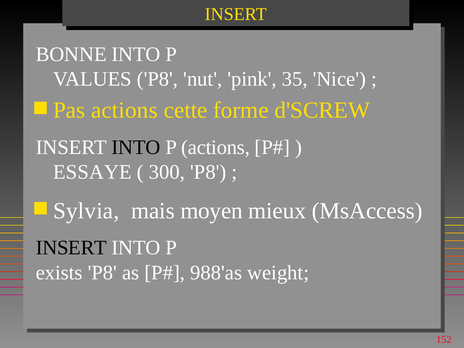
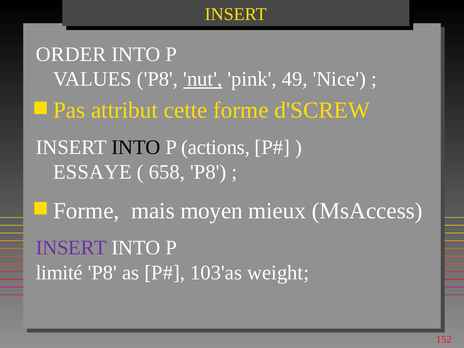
BONNE: BONNE -> ORDER (71, 54)
nut underline: none -> present (203, 79)
35: 35 -> 49 (295, 79)
Pas actions: actions -> attribut (124, 110)
300: 300 -> 658 (167, 172)
Sylvia: Sylvia -> Forme (86, 211)
INSERT colour: black -> purple (71, 248)
exists: exists -> limité (59, 273)
988'as: 988'as -> 103'as (216, 273)
